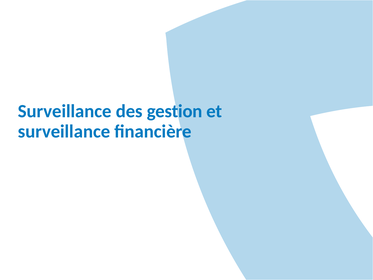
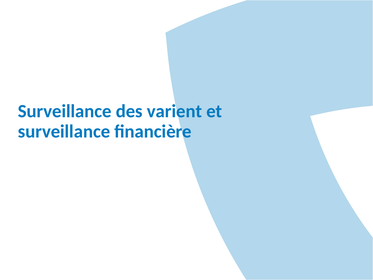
gestion: gestion -> varient (174, 111)
